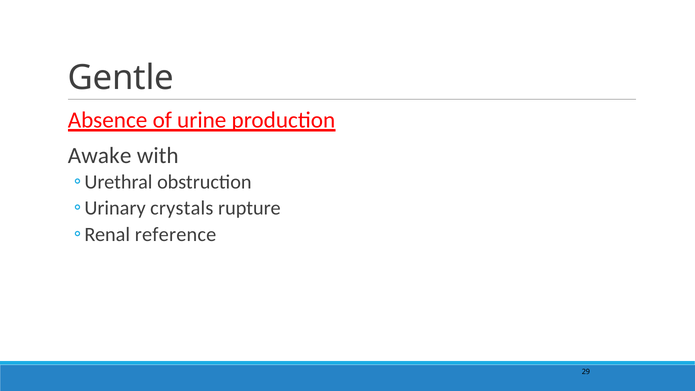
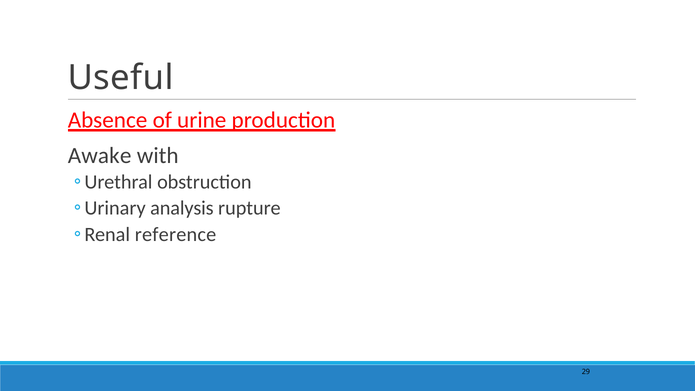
Gentle: Gentle -> Useful (121, 78)
crystals: crystals -> analysis (182, 208)
